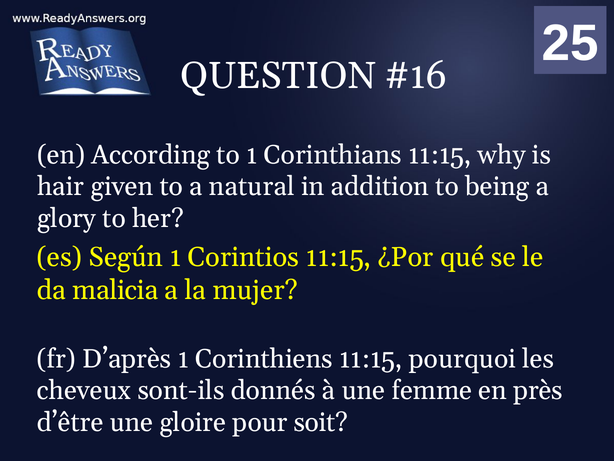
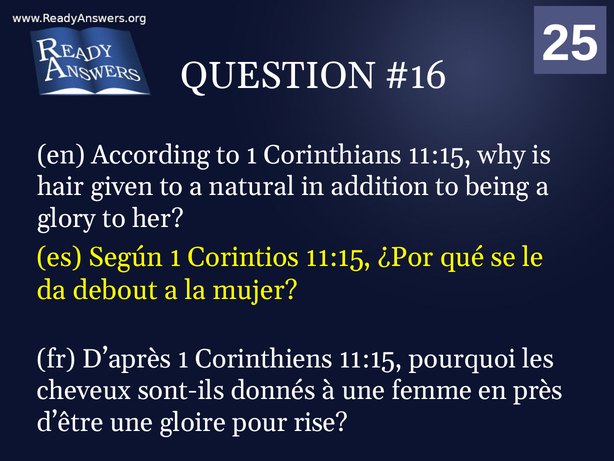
malicia: malicia -> debout (115, 290)
soit: soit -> rise (321, 422)
